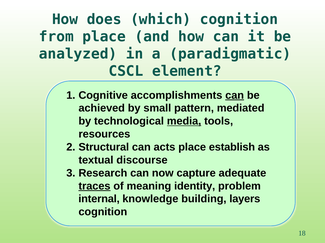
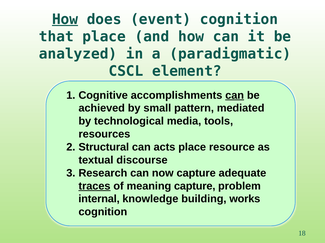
How underline: none -> present (65, 19)
which: which -> event (161, 19)
from: from -> that (56, 37)
media underline: present -> none (184, 122)
establish: establish -> resource (232, 148)
meaning identity: identity -> capture (195, 187)
layers: layers -> works (245, 200)
